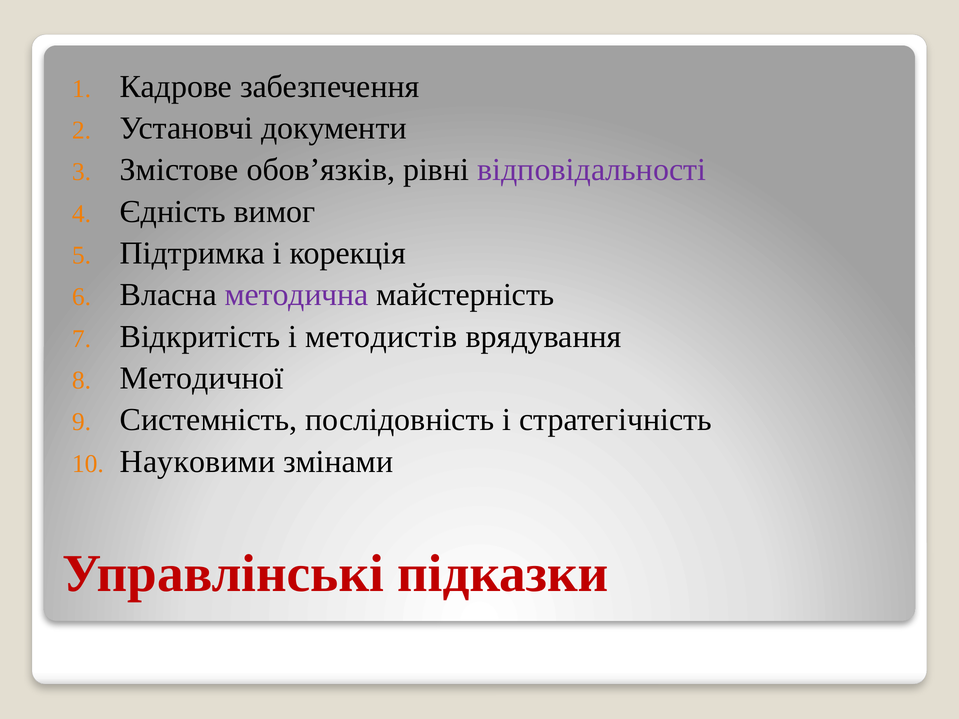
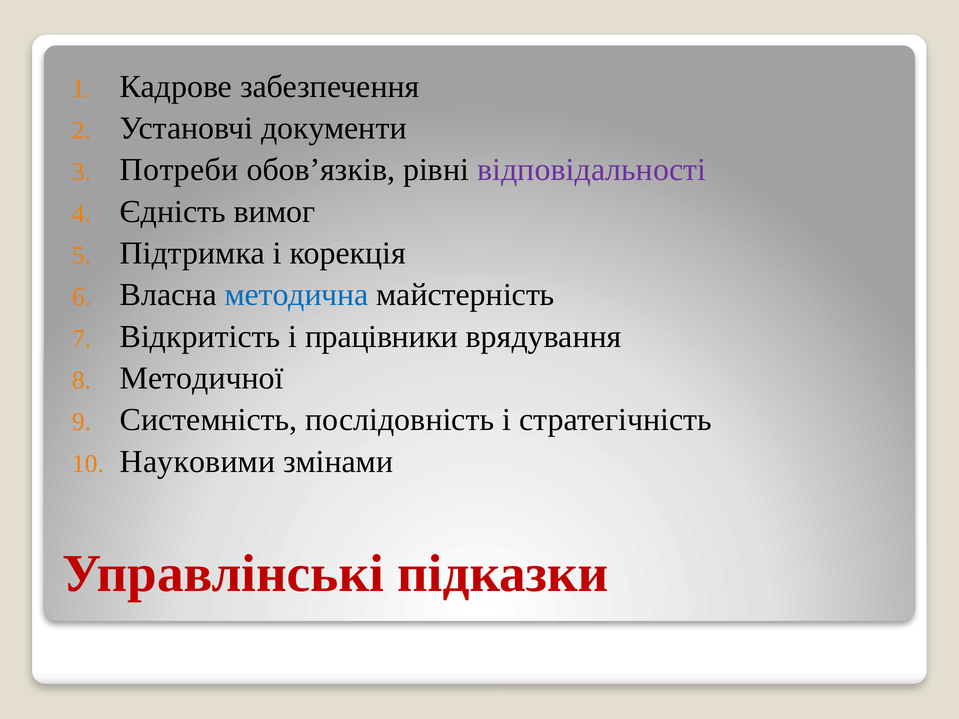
Змістове: Змістове -> Потреби (179, 170)
методична colour: purple -> blue (297, 295)
методистів: методистів -> працівники (382, 337)
